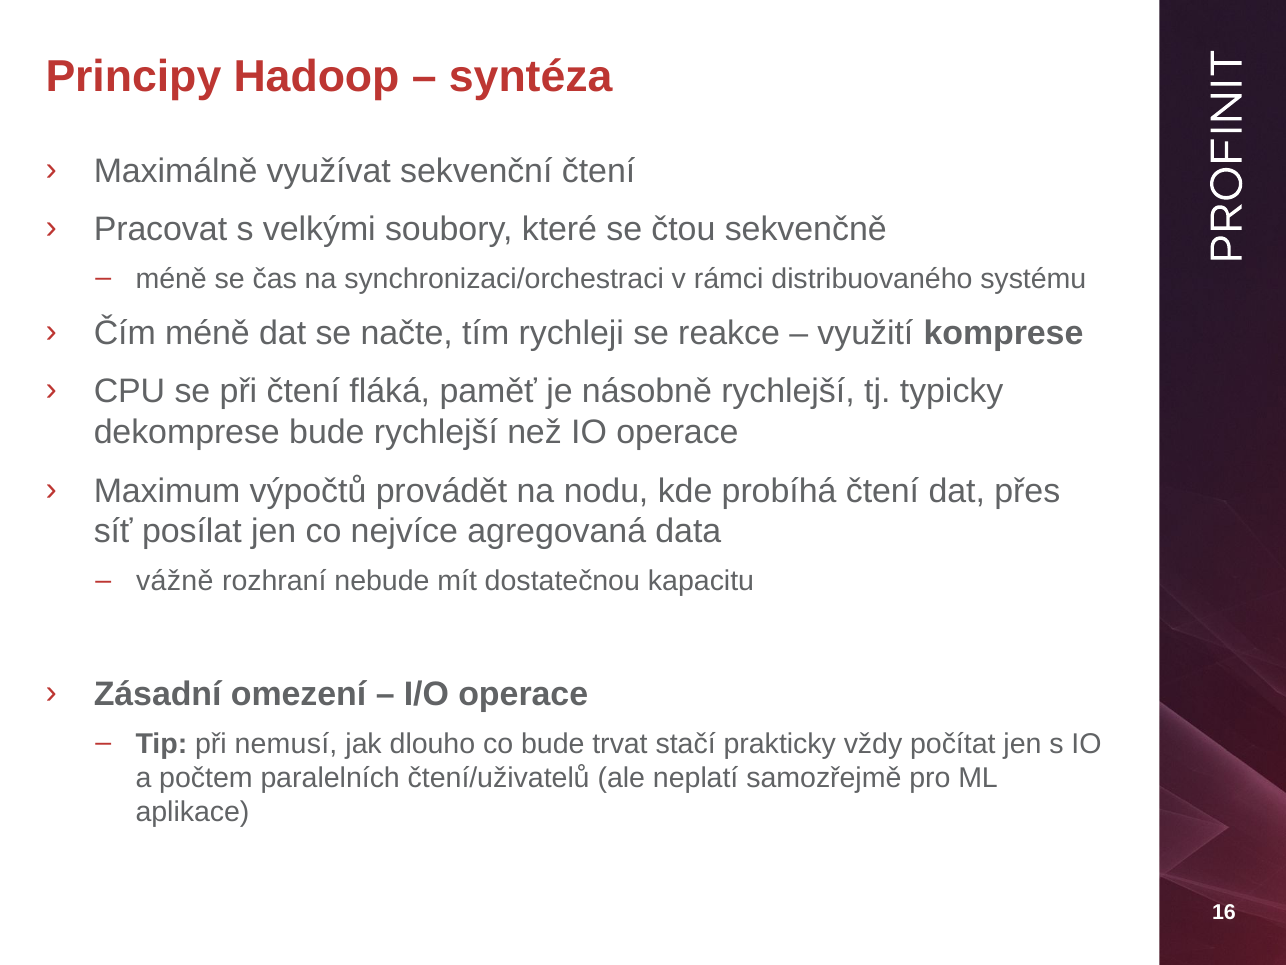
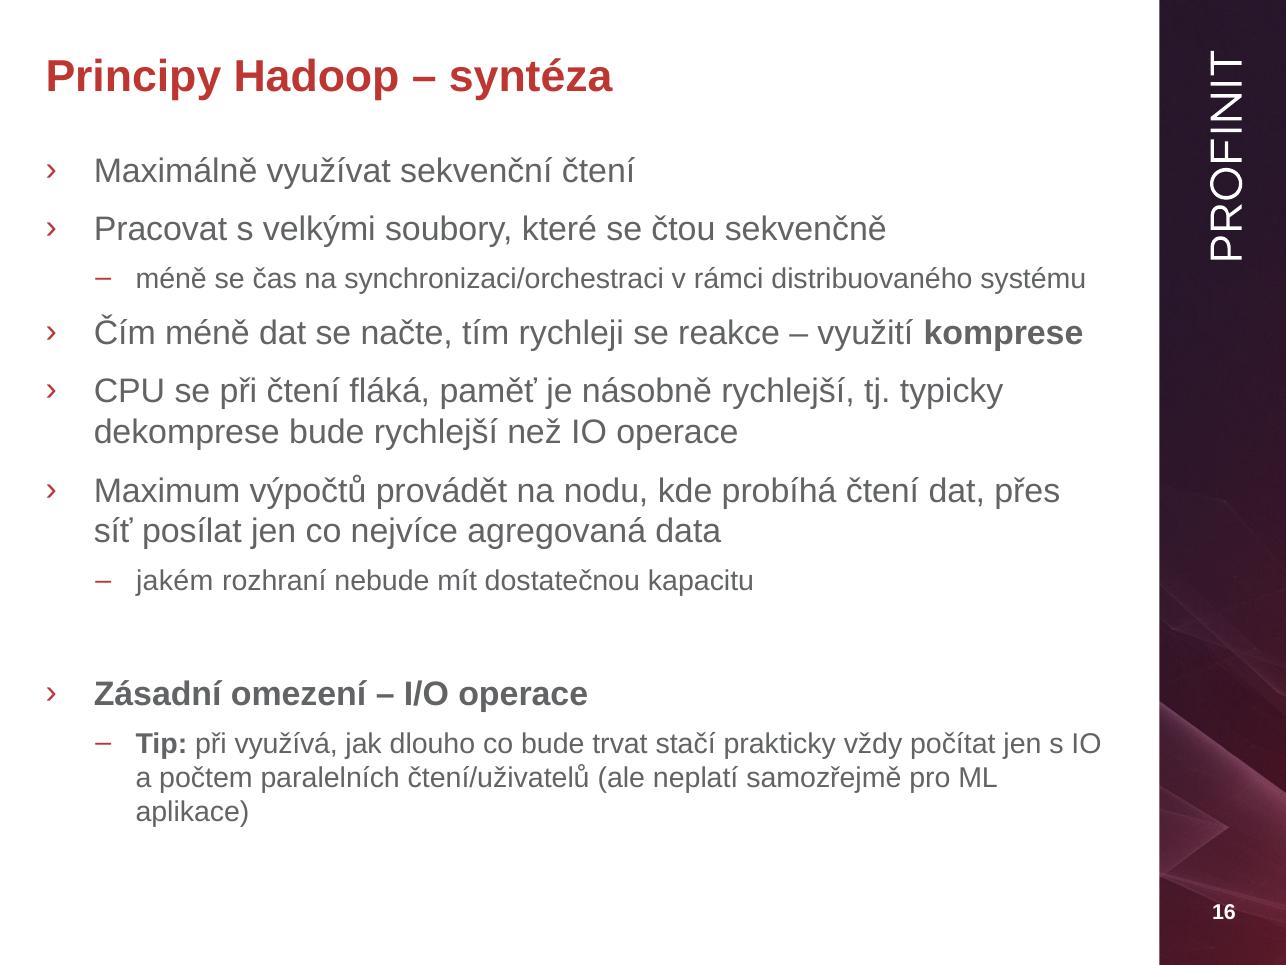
vážně: vážně -> jakém (175, 581)
nemusí: nemusí -> využívá (286, 743)
